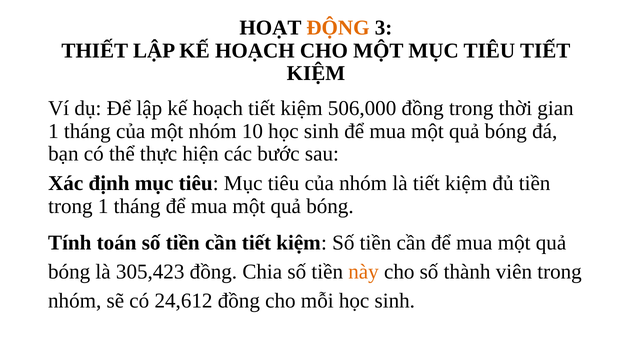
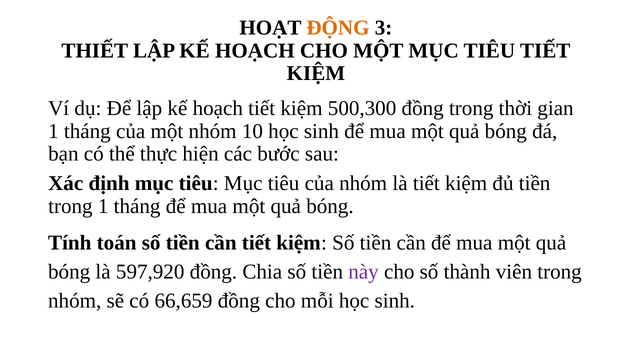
506,000: 506,000 -> 500,300 (362, 108)
305,423: 305,423 -> 597,920 (150, 271)
này colour: orange -> purple (364, 271)
24,612: 24,612 -> 66,659 (184, 301)
